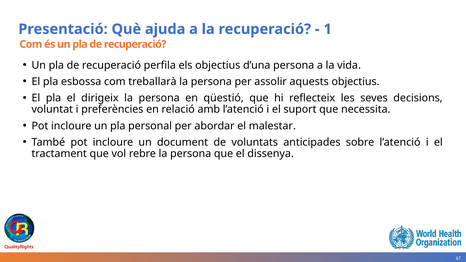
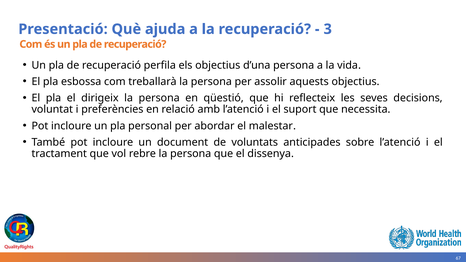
1: 1 -> 3 (328, 29)
